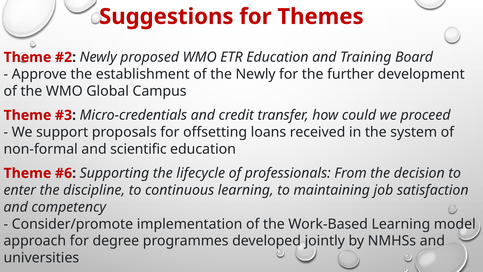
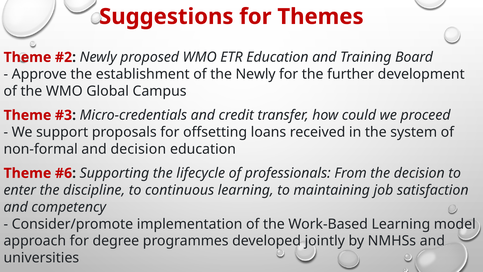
and scientific: scientific -> decision (138, 149)
